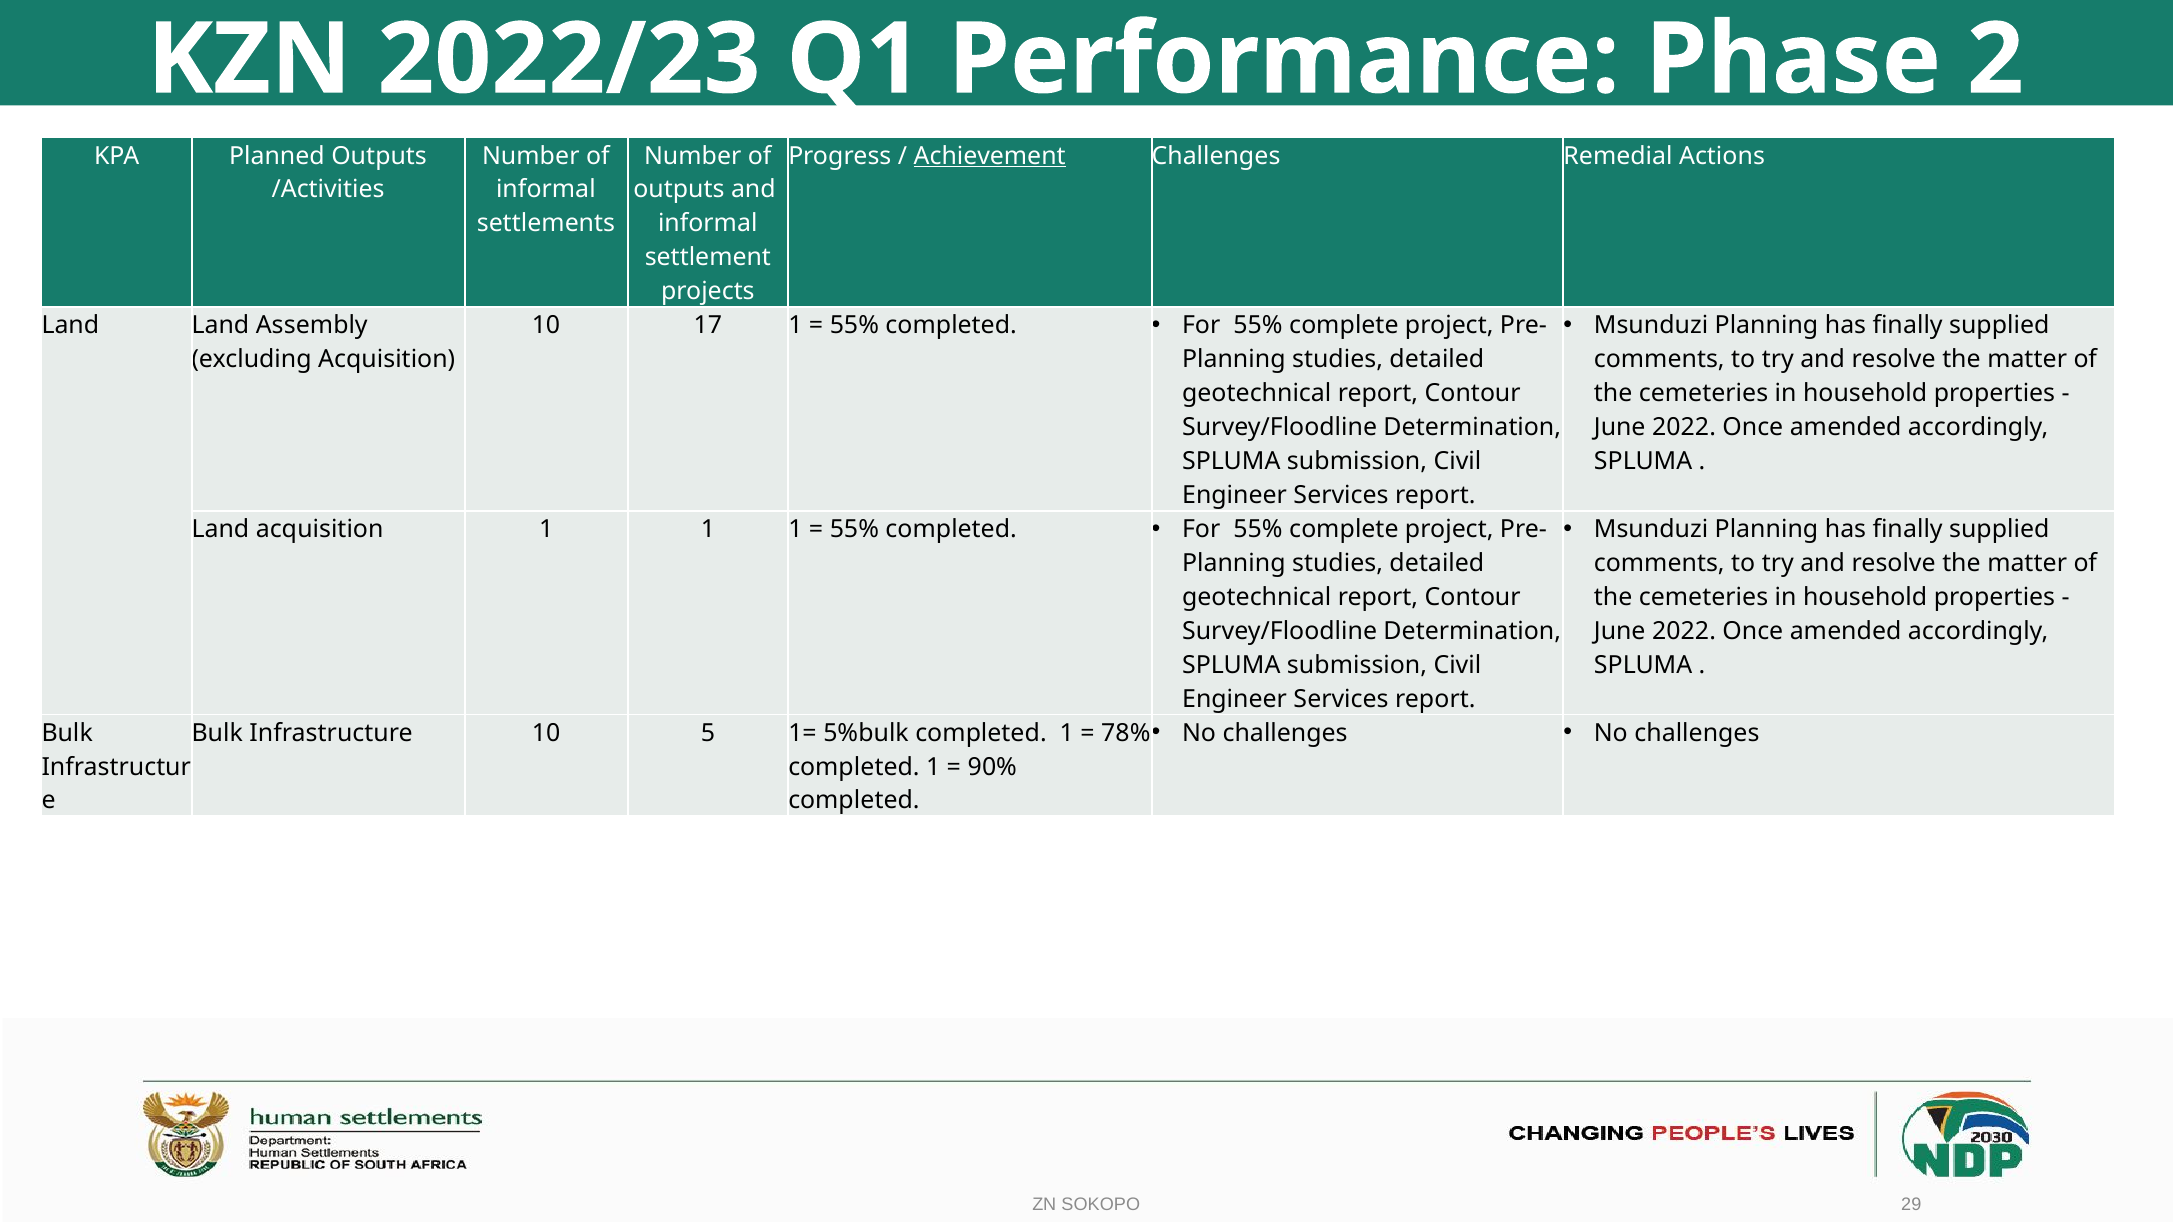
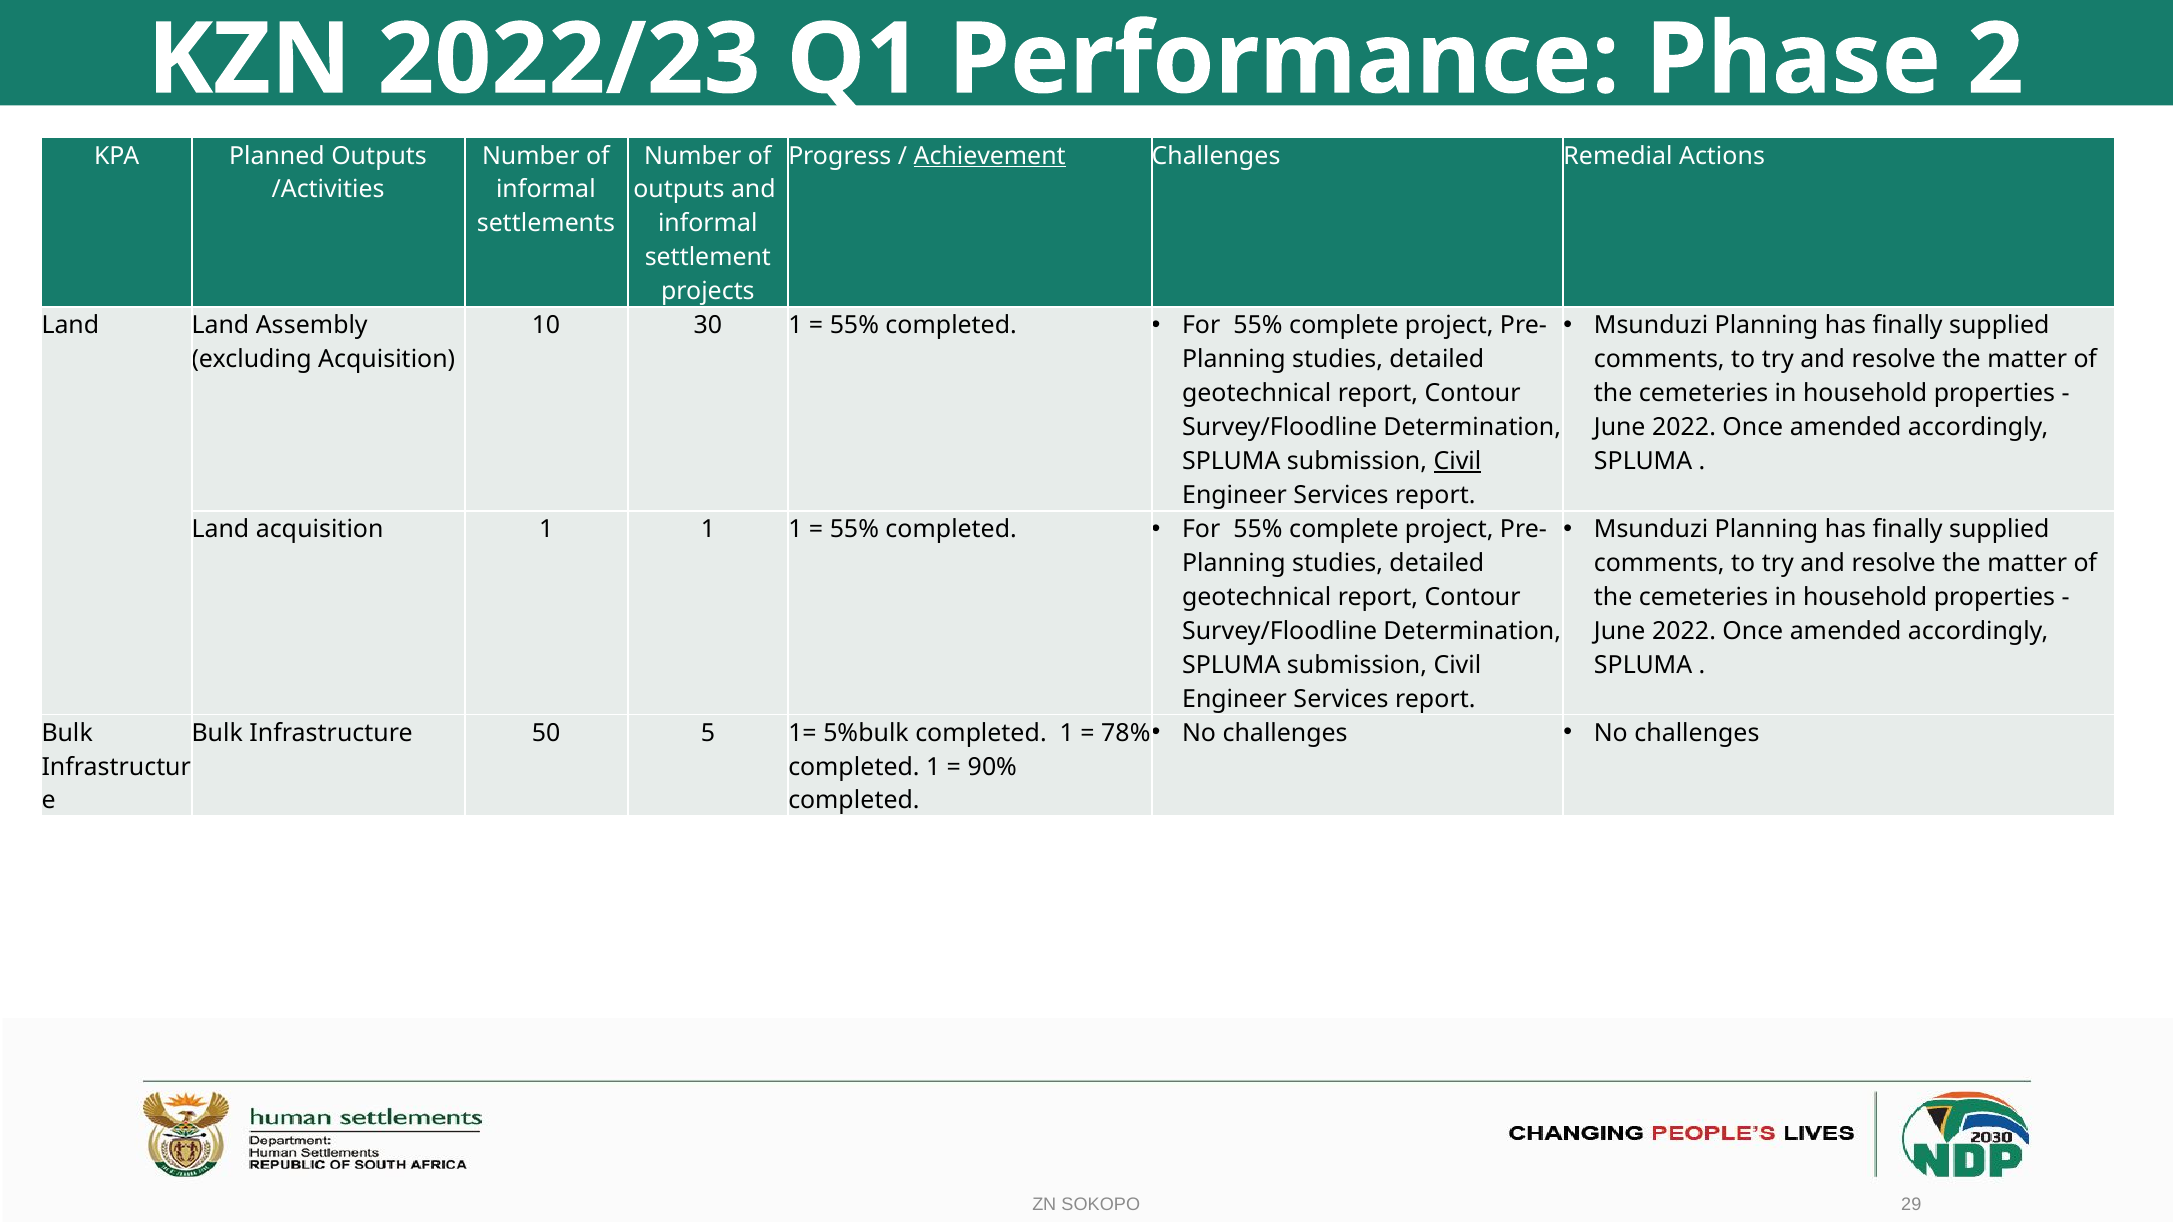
17: 17 -> 30 (708, 326)
Civil underline: none -> present (1457, 461)
Infrastructure 10: 10 -> 50 (546, 733)
